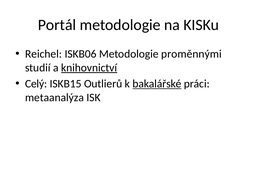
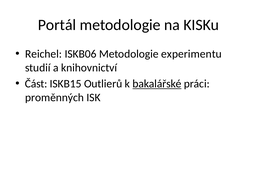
proměnnými: proměnnými -> experimentu (191, 54)
knihovnictví underline: present -> none (89, 68)
Celý: Celý -> Část (36, 84)
metaanalýza: metaanalýza -> proměnných (54, 97)
